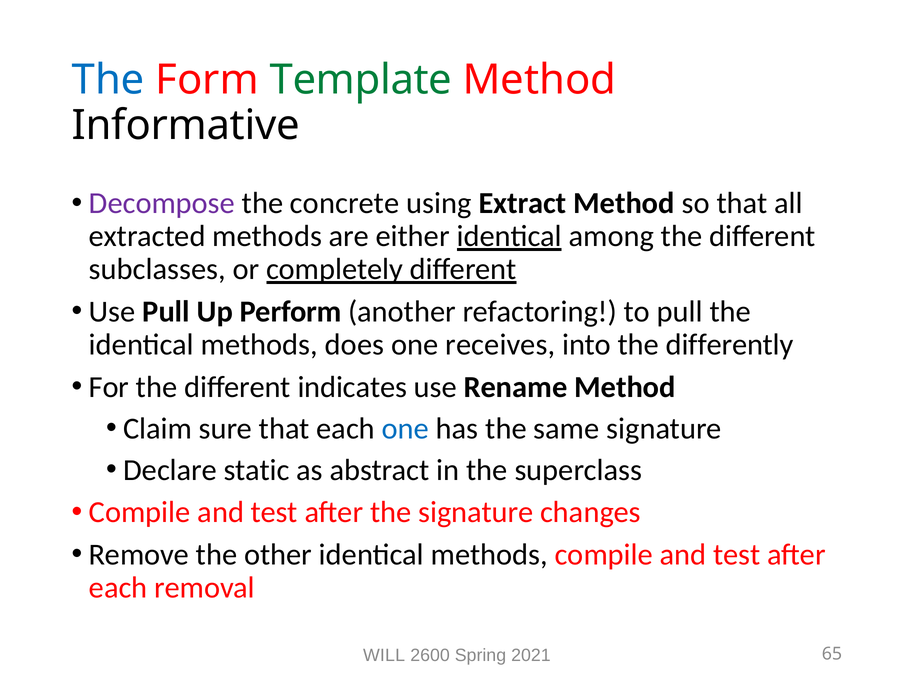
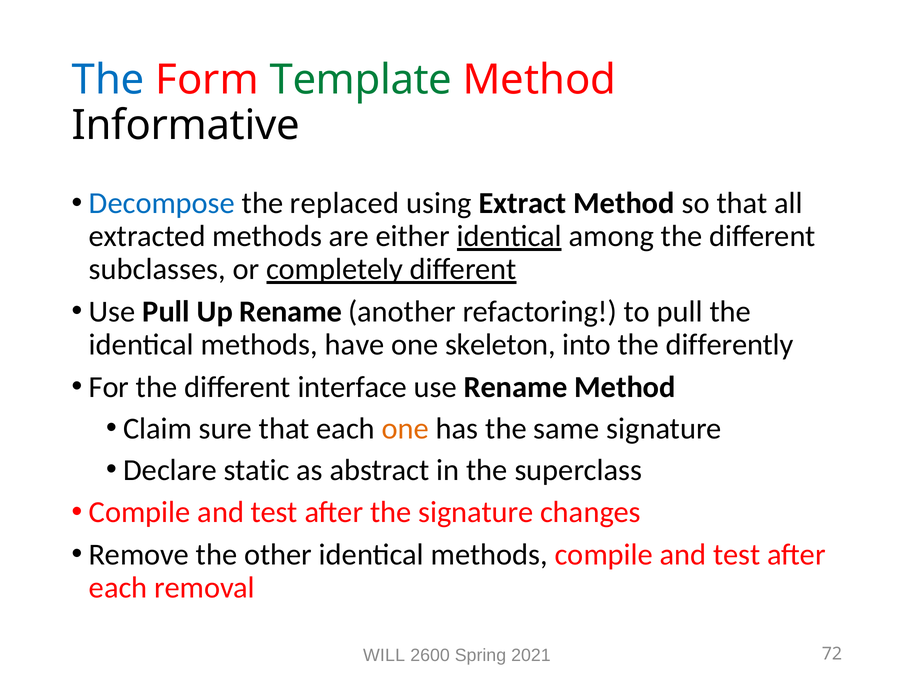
Decompose colour: purple -> blue (162, 203)
concrete: concrete -> replaced (345, 203)
Up Perform: Perform -> Rename (291, 311)
does: does -> have (355, 344)
receives: receives -> skeleton (500, 344)
indicates: indicates -> interface (352, 387)
one colour: blue -> orange (405, 429)
65: 65 -> 72 (832, 653)
